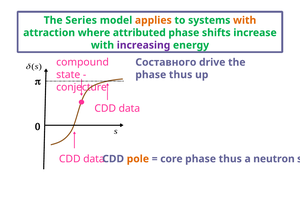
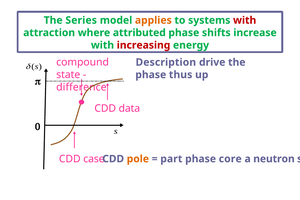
with colour: orange -> red (245, 20)
increasing colour: purple -> red (144, 45)
Составного: Составного -> Description (166, 62)
conjecture: conjecture -> difference (81, 87)
data: data -> case (94, 159)
core: core -> part (171, 159)
thus: thus -> core (230, 159)
